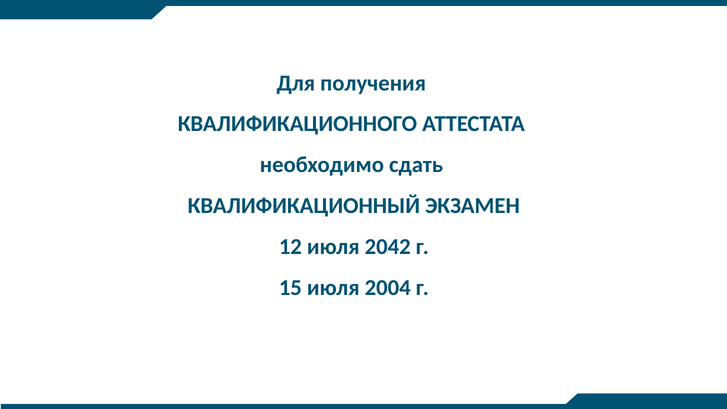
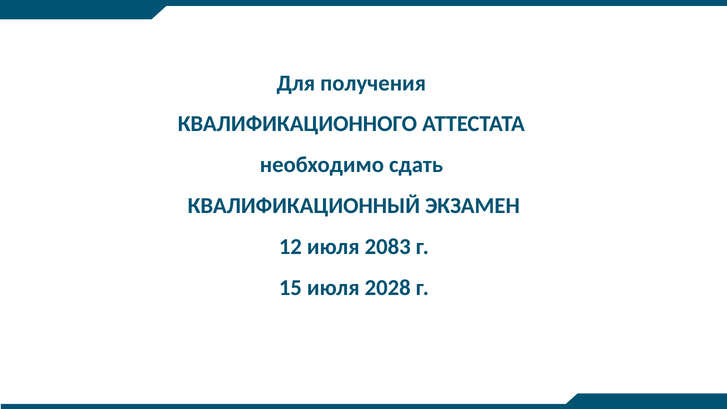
2042: 2042 -> 2083 (388, 247)
2004: 2004 -> 2028 (388, 288)
